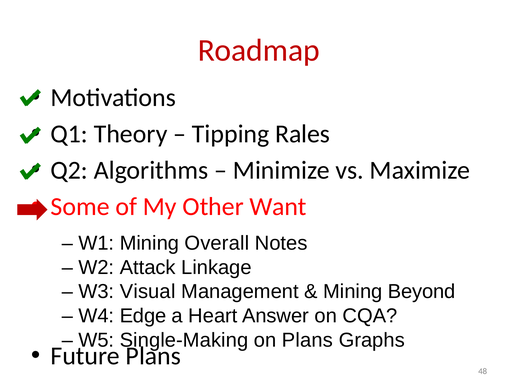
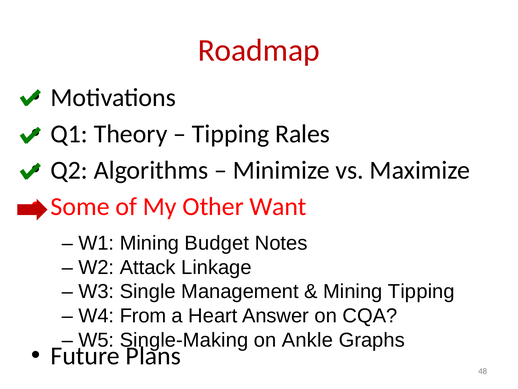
Overall: Overall -> Budget (217, 243)
Visual: Visual -> Single (148, 291)
Mining Beyond: Beyond -> Tipping (421, 291)
Edge: Edge -> From (143, 315)
on Plans: Plans -> Ankle (307, 340)
